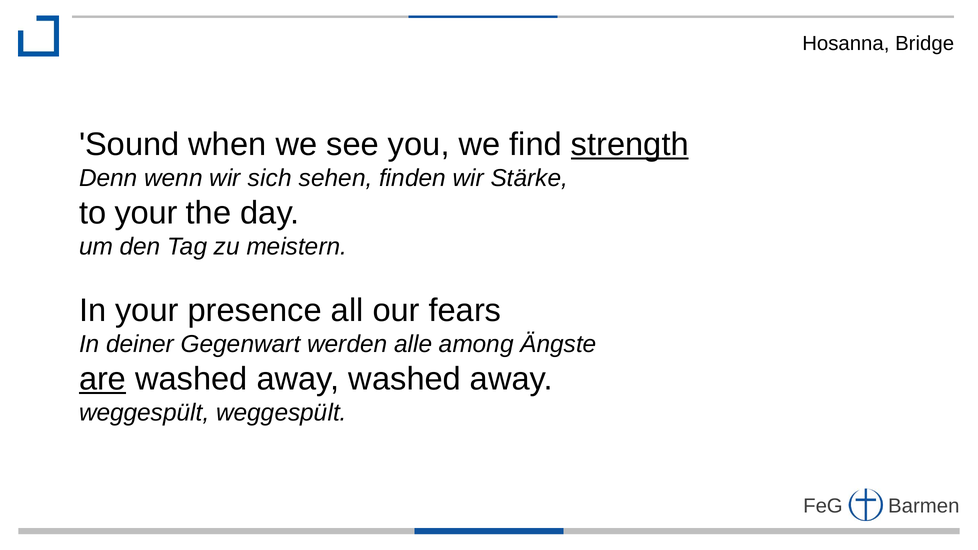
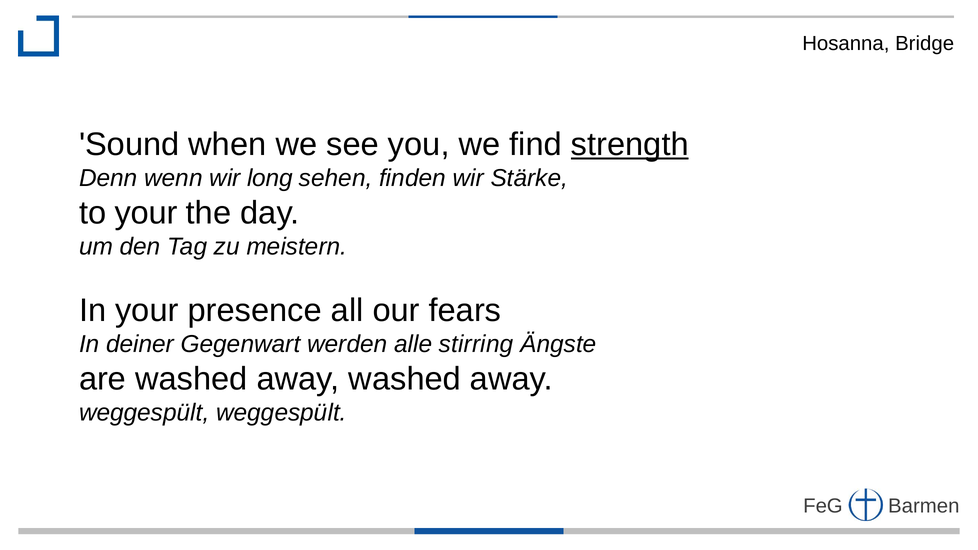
sich: sich -> long (270, 178)
among: among -> stirring (476, 344)
are underline: present -> none (103, 379)
